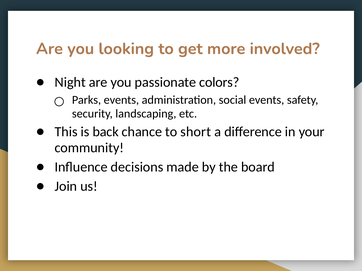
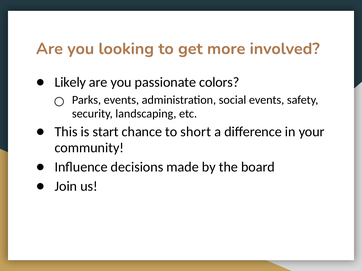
Night: Night -> Likely (70, 82)
back: back -> start (106, 132)
